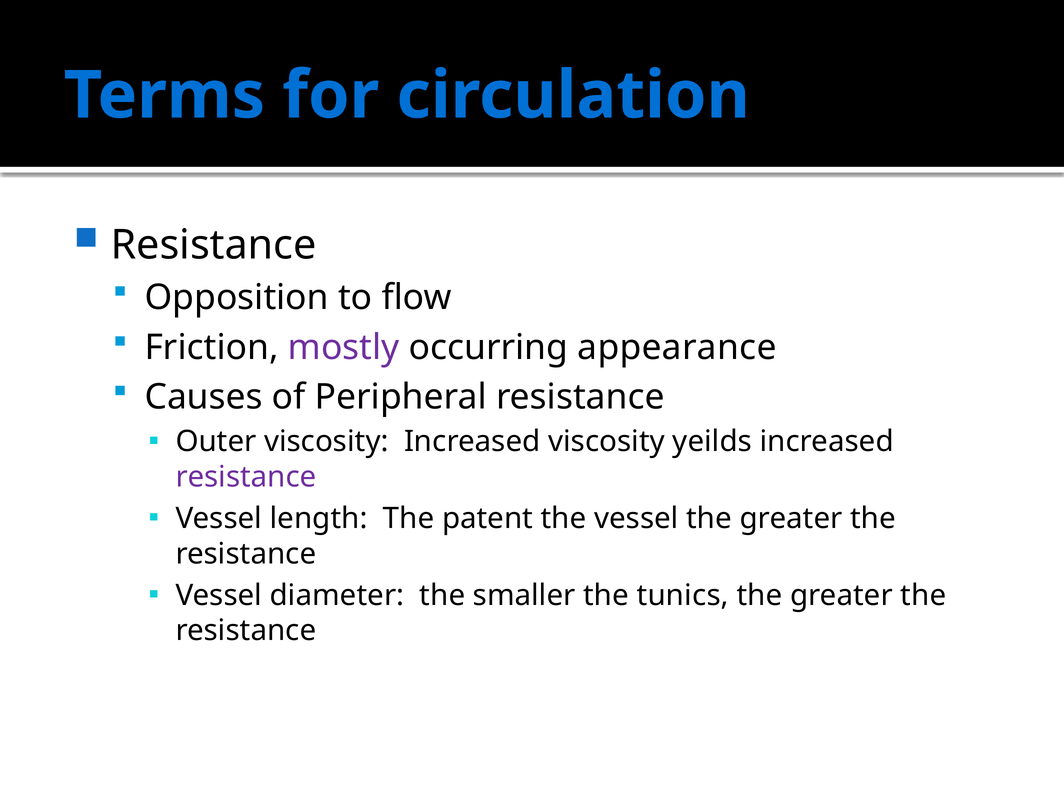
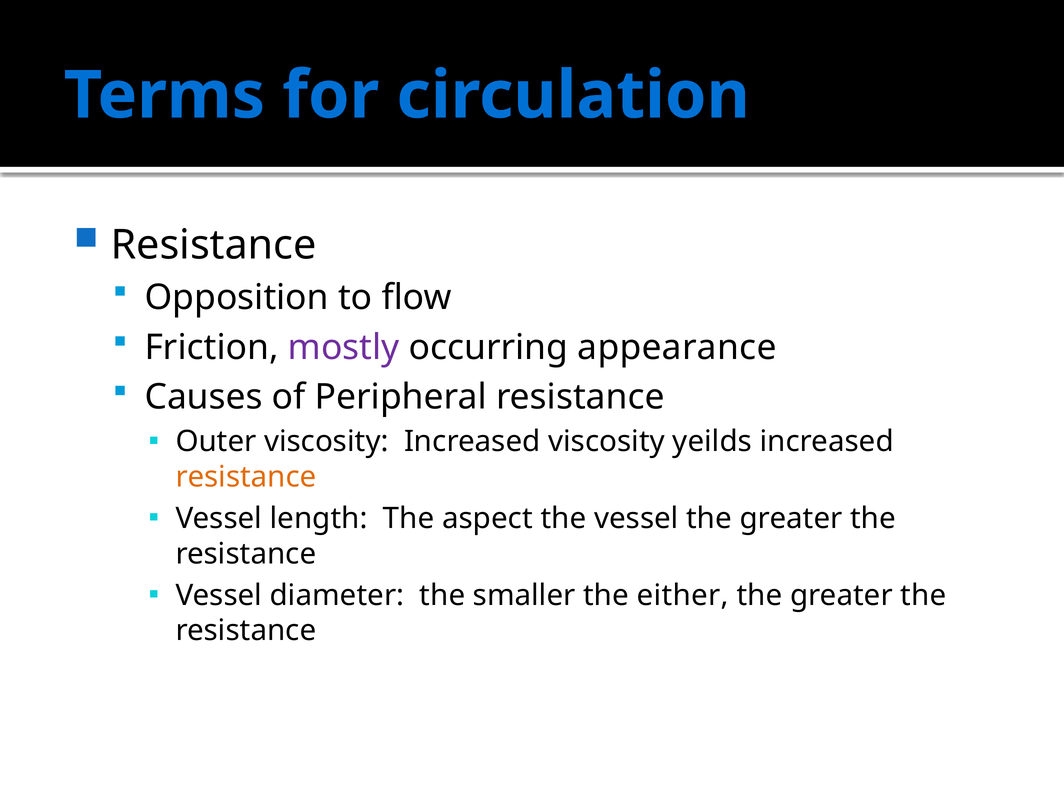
resistance colour: purple -> orange (246, 477)
patent: patent -> aspect (487, 518)
tunics: tunics -> either (683, 595)
